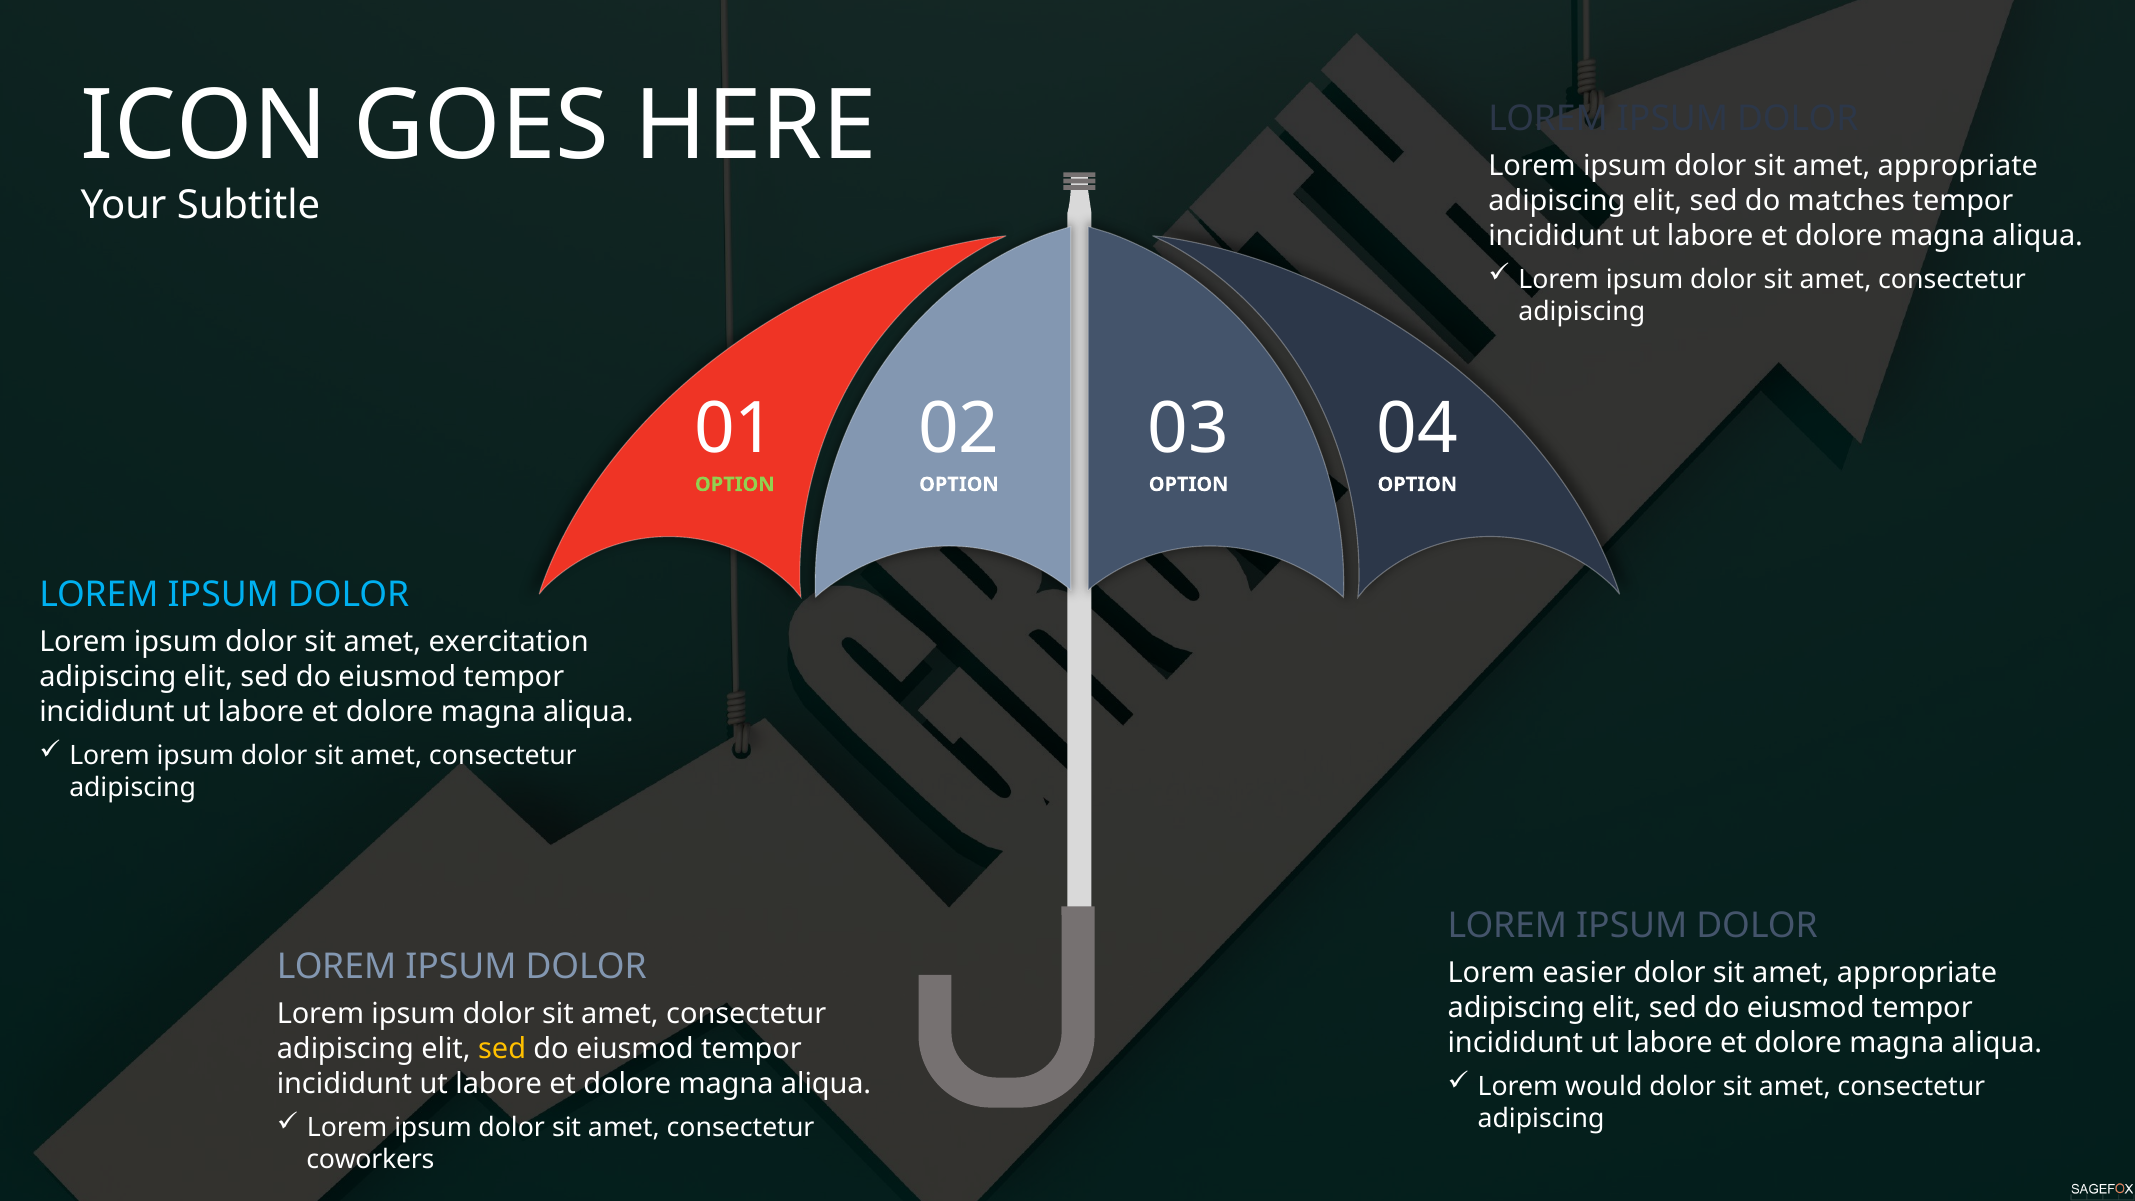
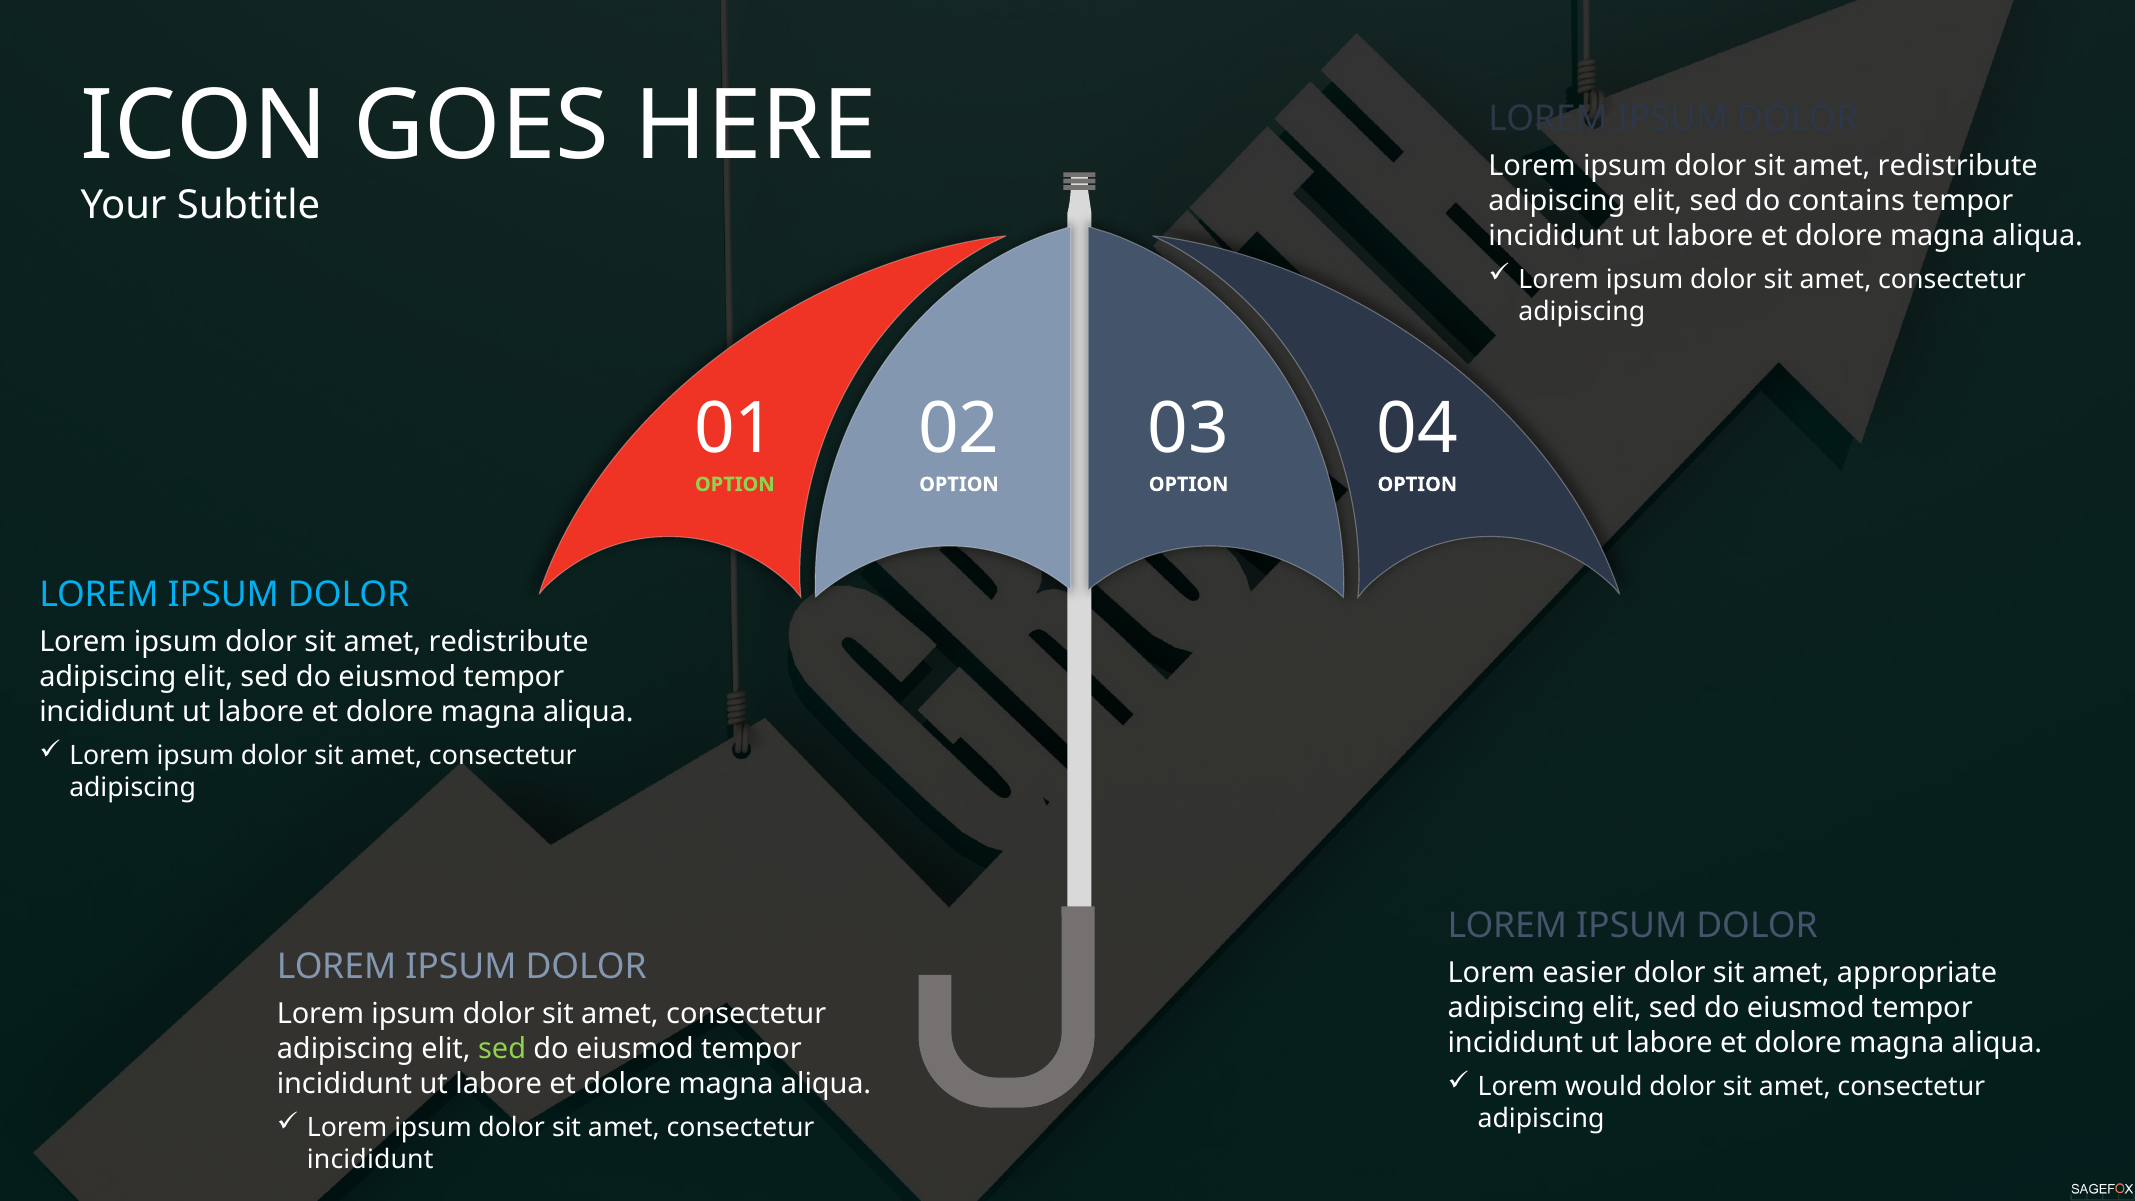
appropriate: appropriate -> redistribute (1958, 166)
matches: matches -> contains (1846, 201)
exercitation: exercitation -> redistribute (509, 642)
sed colour: yellow -> light green (502, 1049)
coworkers: coworkers -> incididunt (370, 1160)
